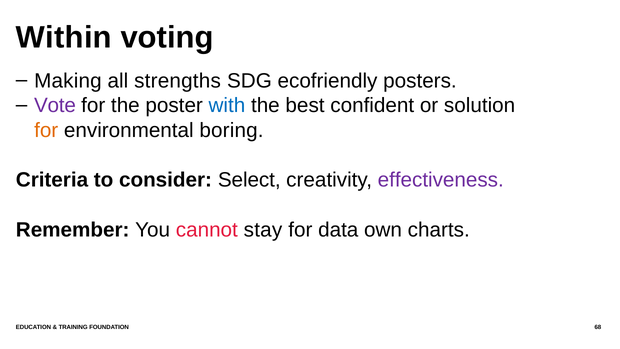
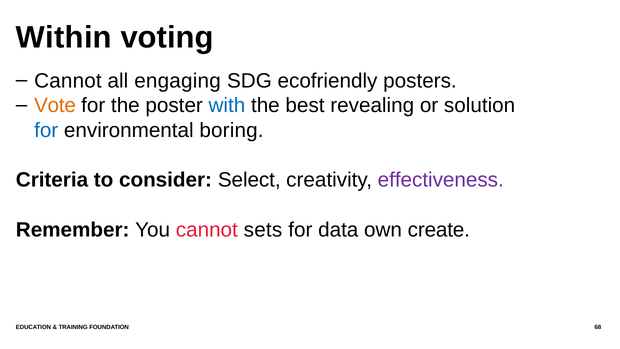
Making: Making -> Cannot (68, 81)
strengths: strengths -> engaging (178, 81)
Vote colour: purple -> orange (55, 106)
confident: confident -> revealing (372, 106)
for colour: orange -> blue (46, 130)
stay: stay -> sets (263, 230)
charts: charts -> create (439, 230)
